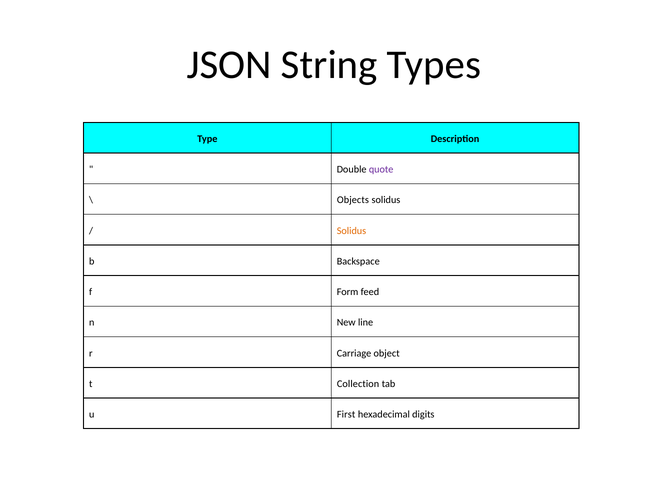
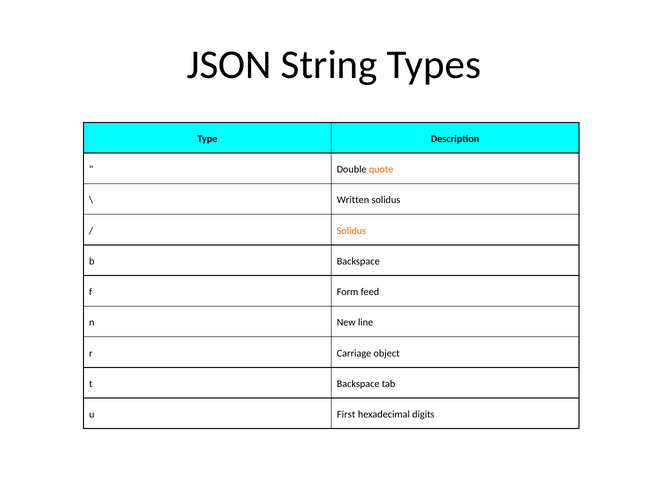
quote colour: purple -> orange (381, 169)
Objects: Objects -> Written (353, 200)
t Collection: Collection -> Backspace (358, 384)
